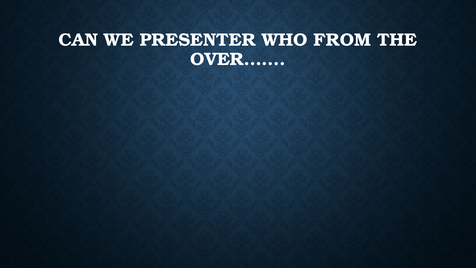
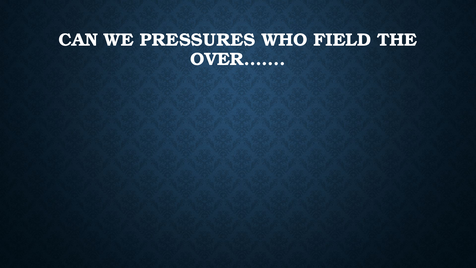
PRESENTER: PRESENTER -> PRESSURES (198, 40)
FROM: FROM -> FIELD (342, 40)
